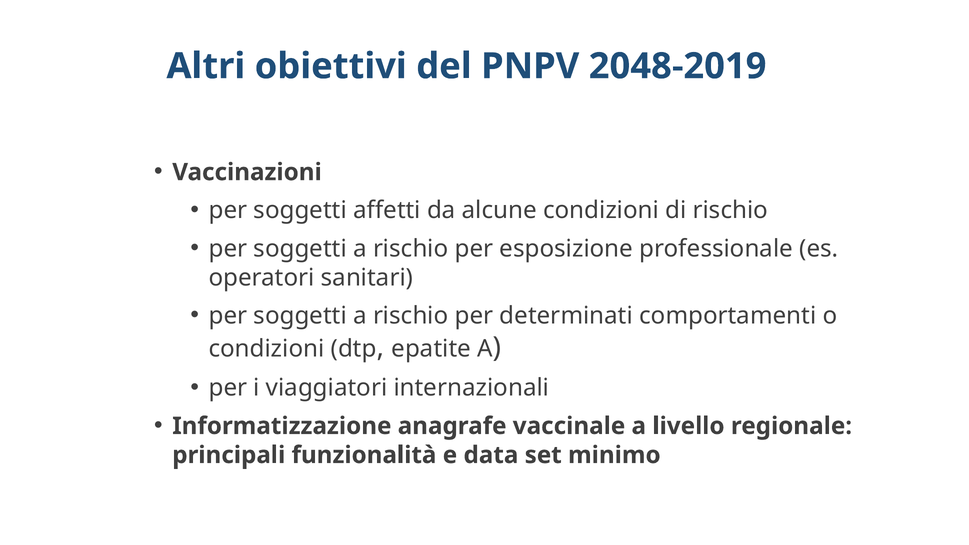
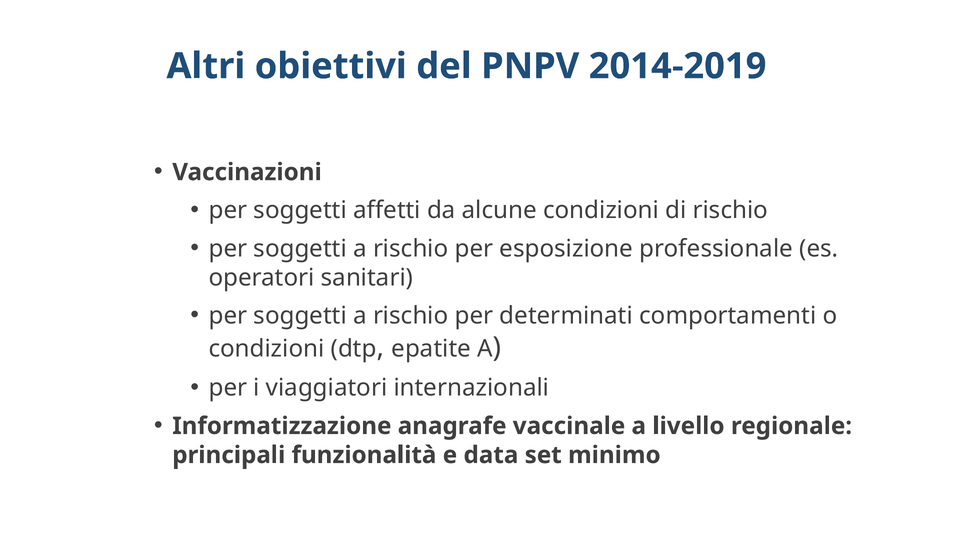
2048-2019: 2048-2019 -> 2014-2019 (678, 66)
